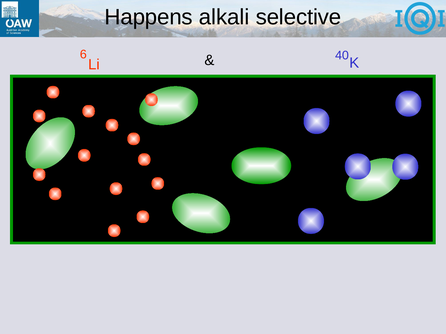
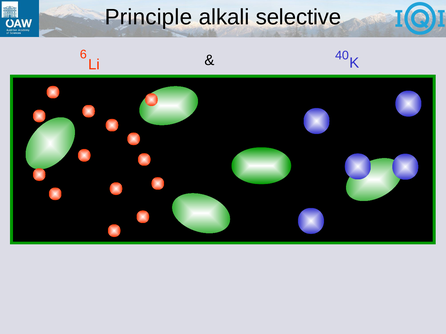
Happens: Happens -> Principle (148, 17)
